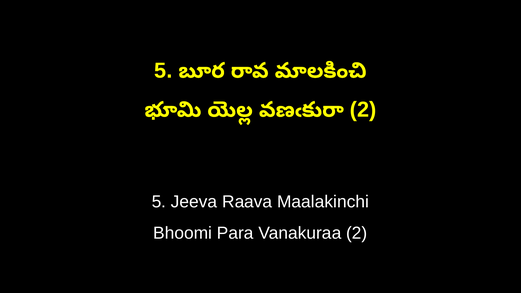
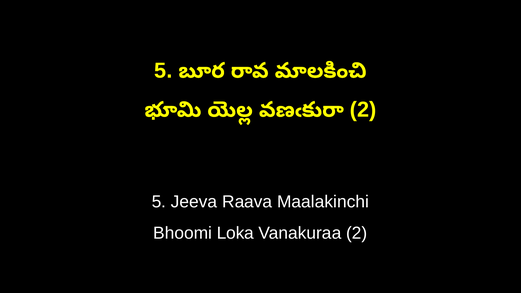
Para: Para -> Loka (235, 233)
